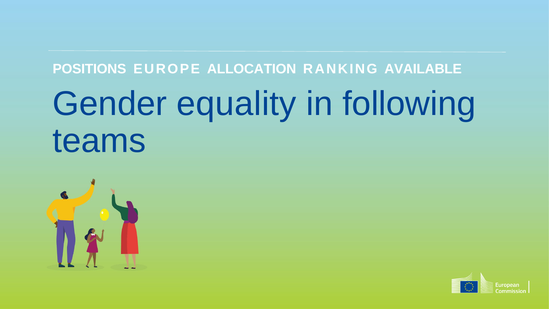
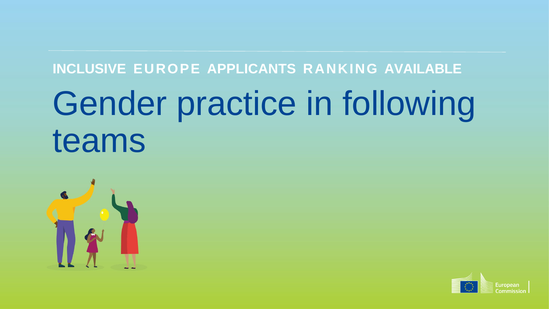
POSITIONS: POSITIONS -> INCLUSIVE (89, 69)
ALLOCATION: ALLOCATION -> APPLICANTS (252, 69)
equality: equality -> practice (237, 104)
